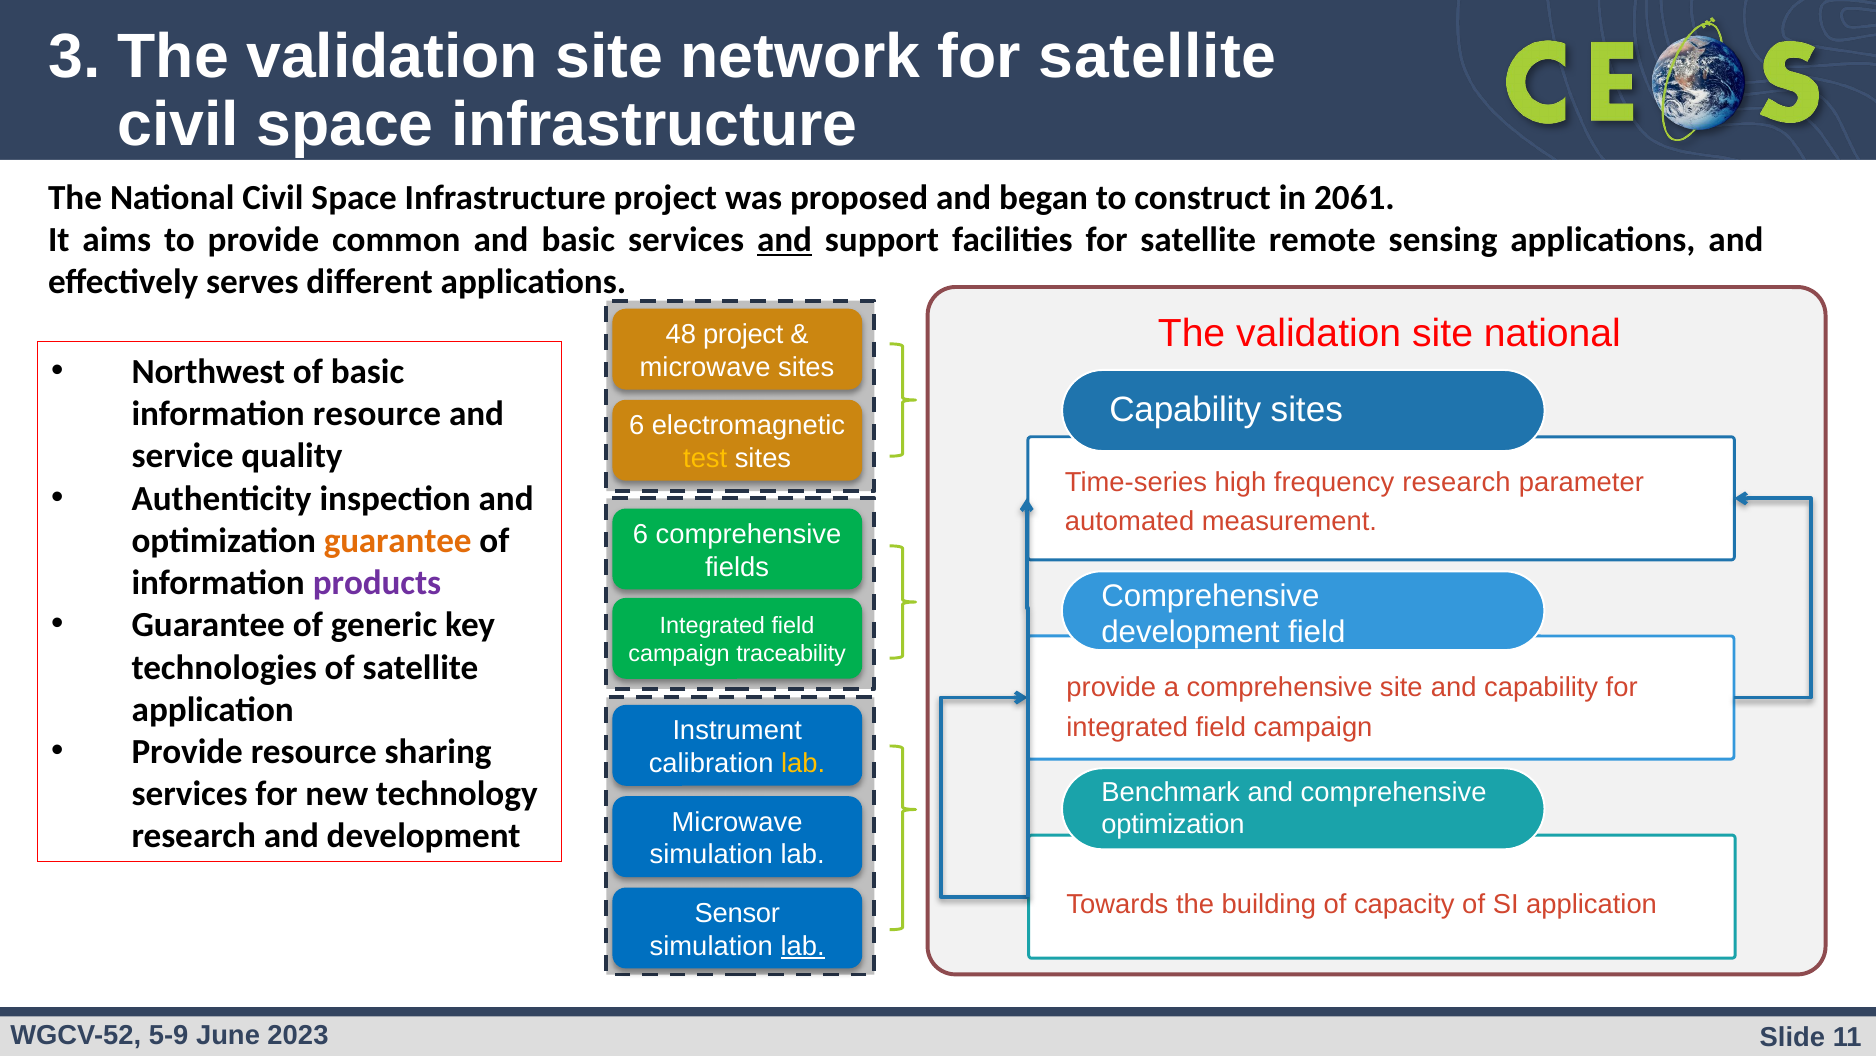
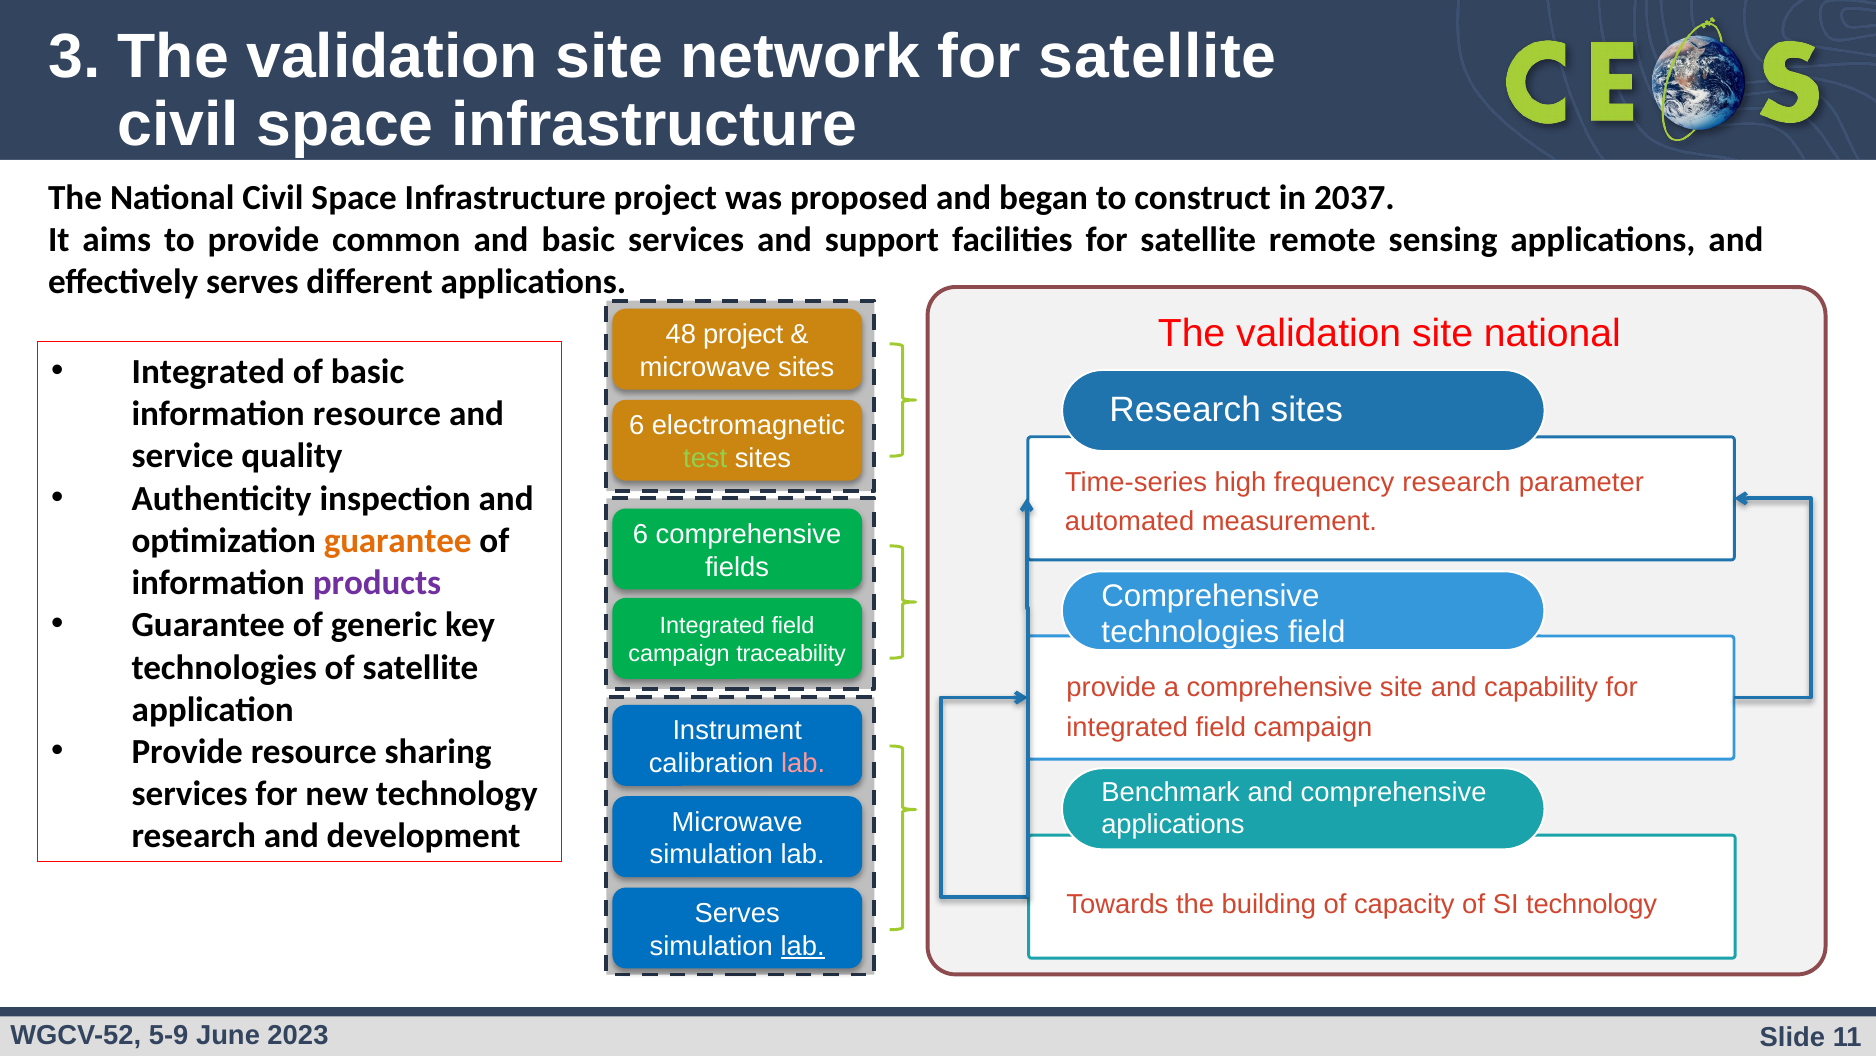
2061: 2061 -> 2037 (1354, 198)
and underline: present -> none (785, 240)
Northwest: Northwest -> Integrated (208, 371)
Capability: Capability -> Research (1185, 409)
test colour: yellow -> light green (705, 458)
development: development -> technologies (1190, 632)
lab colour: yellow -> pink (803, 763)
optimization: optimization -> applications (1173, 824)
SI application: application -> technology (1592, 903)
Sensor: Sensor -> Serves (737, 913)
